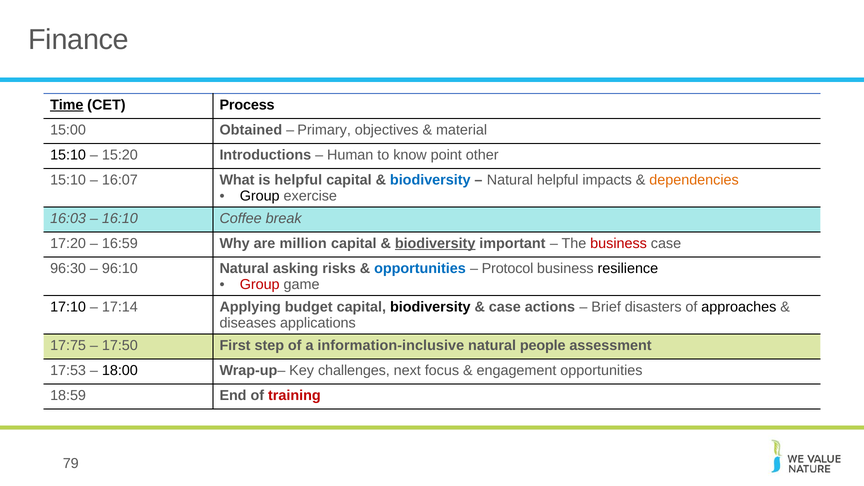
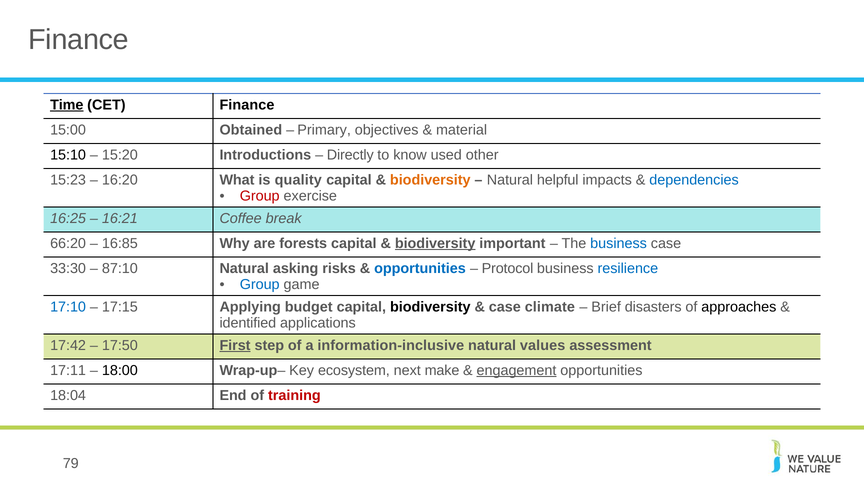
CET Process: Process -> Finance (247, 105)
Human: Human -> Directly (350, 155)
point: point -> used (446, 155)
15:10: 15:10 -> 15:23 (68, 180)
16:07: 16:07 -> 16:20 (120, 180)
is helpful: helpful -> quality (298, 180)
biodiversity colour: blue -> orange (430, 180)
dependencies colour: orange -> blue (694, 180)
Group colour: black -> red (260, 196)
16:03: 16:03 -> 16:25 (68, 218)
16:10: 16:10 -> 16:21 (120, 218)
17:20: 17:20 -> 66:20 (68, 243)
16:59: 16:59 -> 16:85 (120, 243)
million: million -> forests (303, 243)
business colour: red -> blue (619, 243)
96:30: 96:30 -> 33:30 (68, 268)
96:10: 96:10 -> 87:10 (120, 268)
resilience colour: black -> blue (628, 268)
Group colour: red -> blue (260, 284)
17:10 colour: black -> blue (68, 307)
17:14: 17:14 -> 17:15 (120, 307)
actions: actions -> climate (550, 307)
diseases: diseases -> identified (248, 323)
17:75: 17:75 -> 17:42 (68, 345)
First underline: none -> present (235, 345)
people: people -> values (543, 345)
17:53: 17:53 -> 17:11 (68, 370)
challenges: challenges -> ecosystem (354, 370)
focus: focus -> make (442, 370)
engagement underline: none -> present (516, 370)
18:59: 18:59 -> 18:04 (68, 395)
